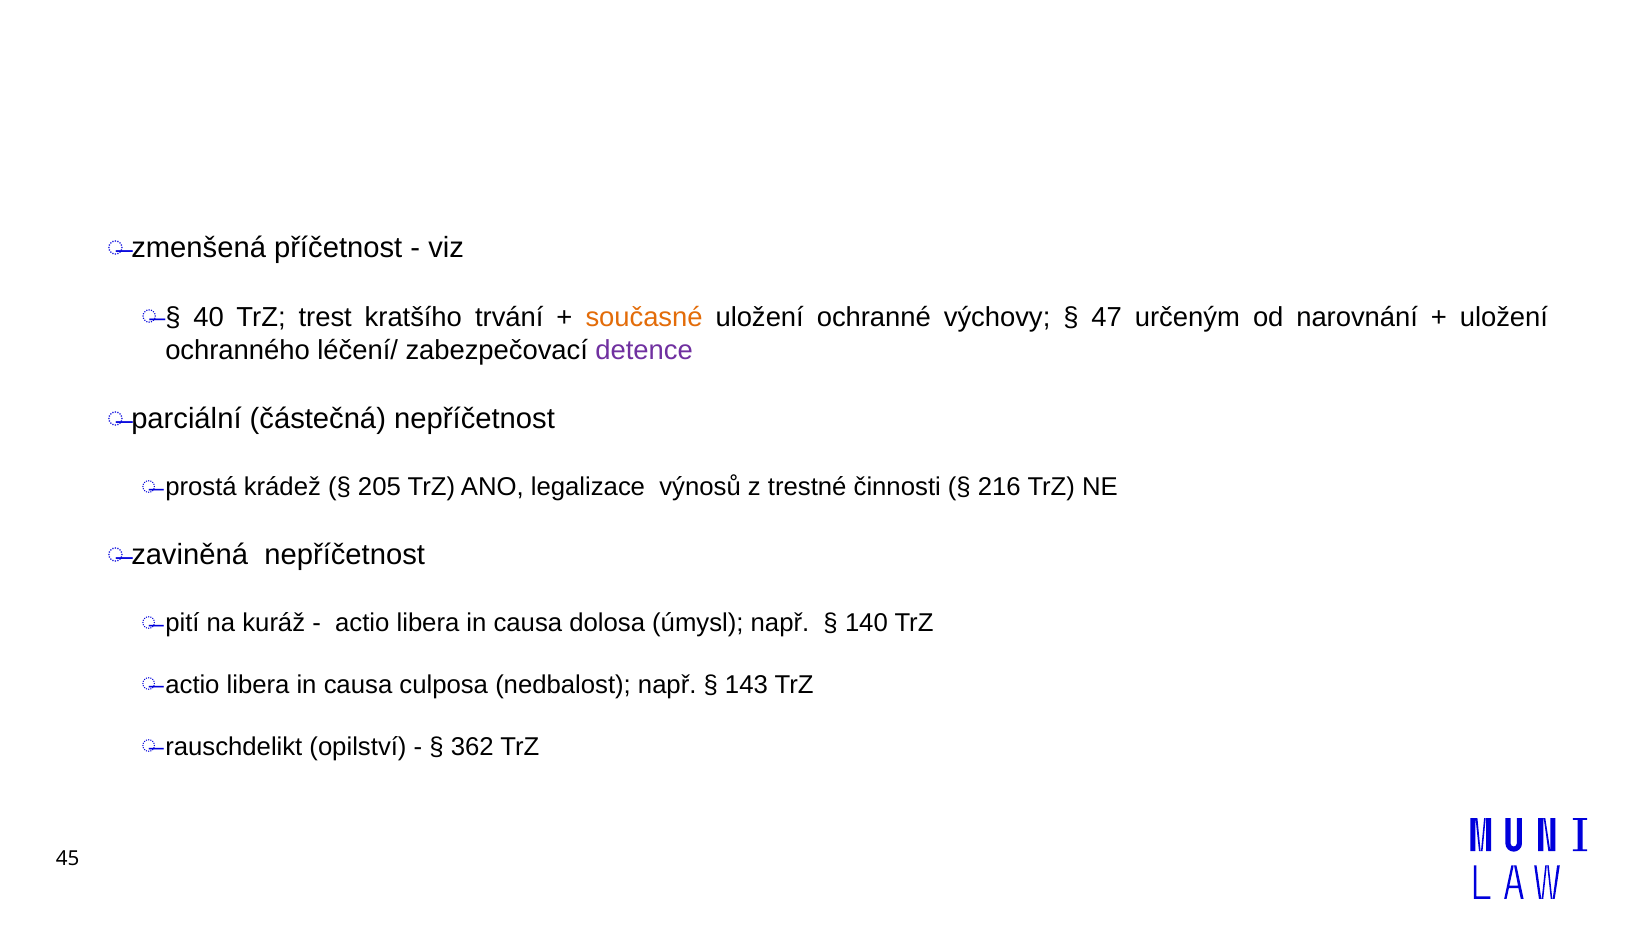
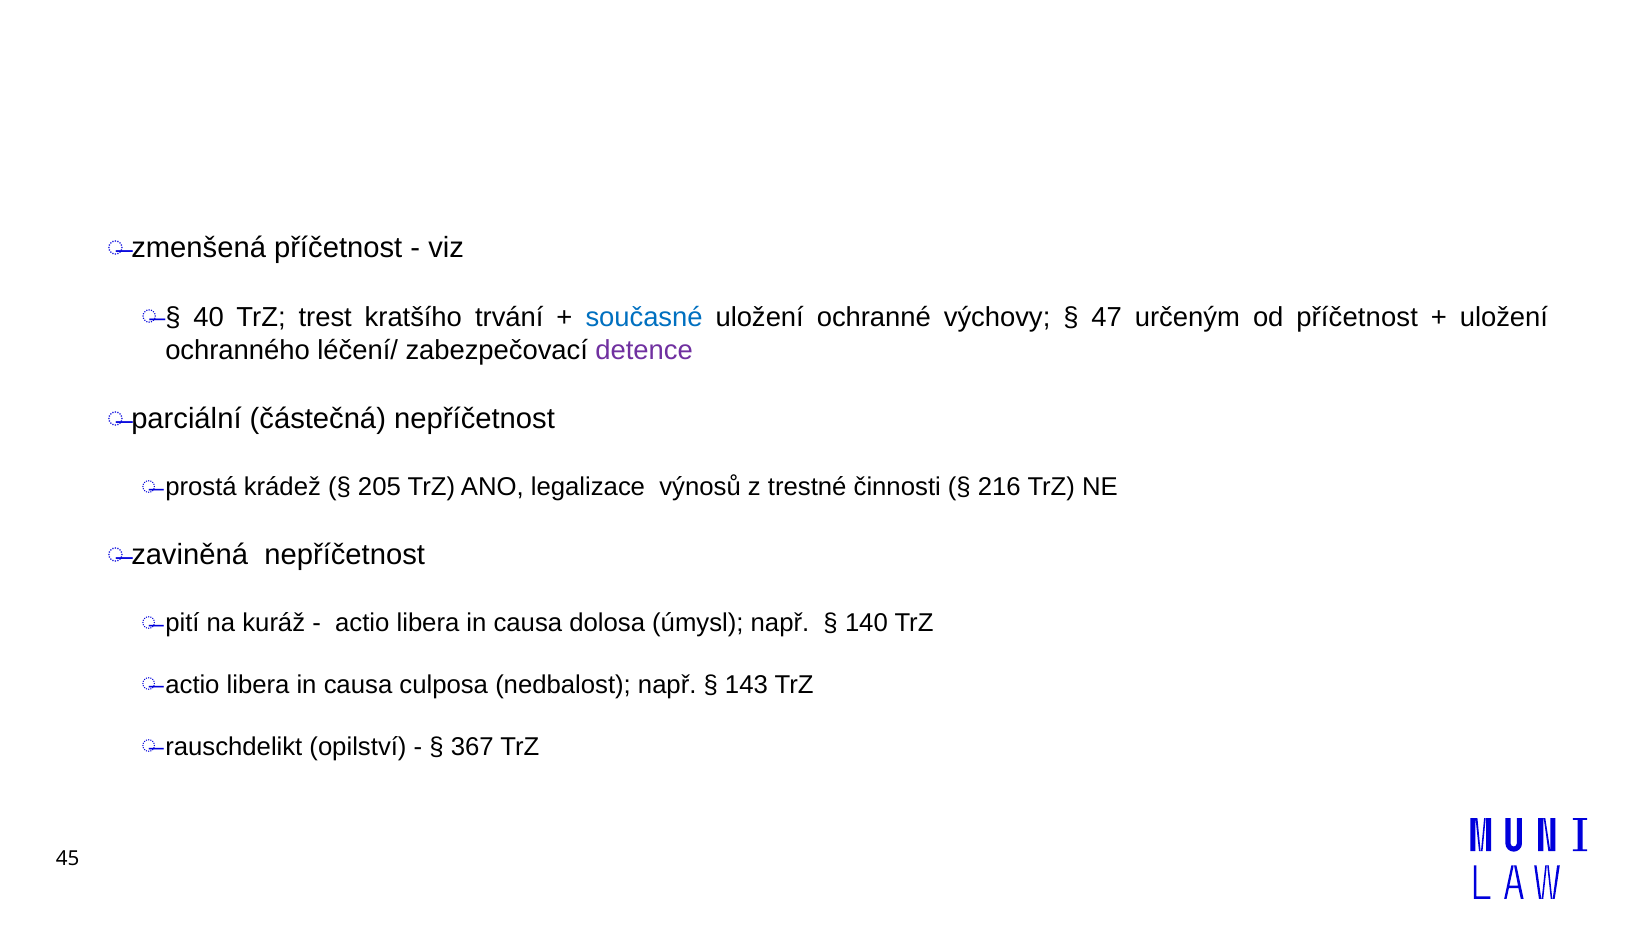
současné colour: orange -> blue (644, 317)
od narovnání: narovnání -> příčetnost (1357, 317)
362: 362 -> 367 (472, 746)
